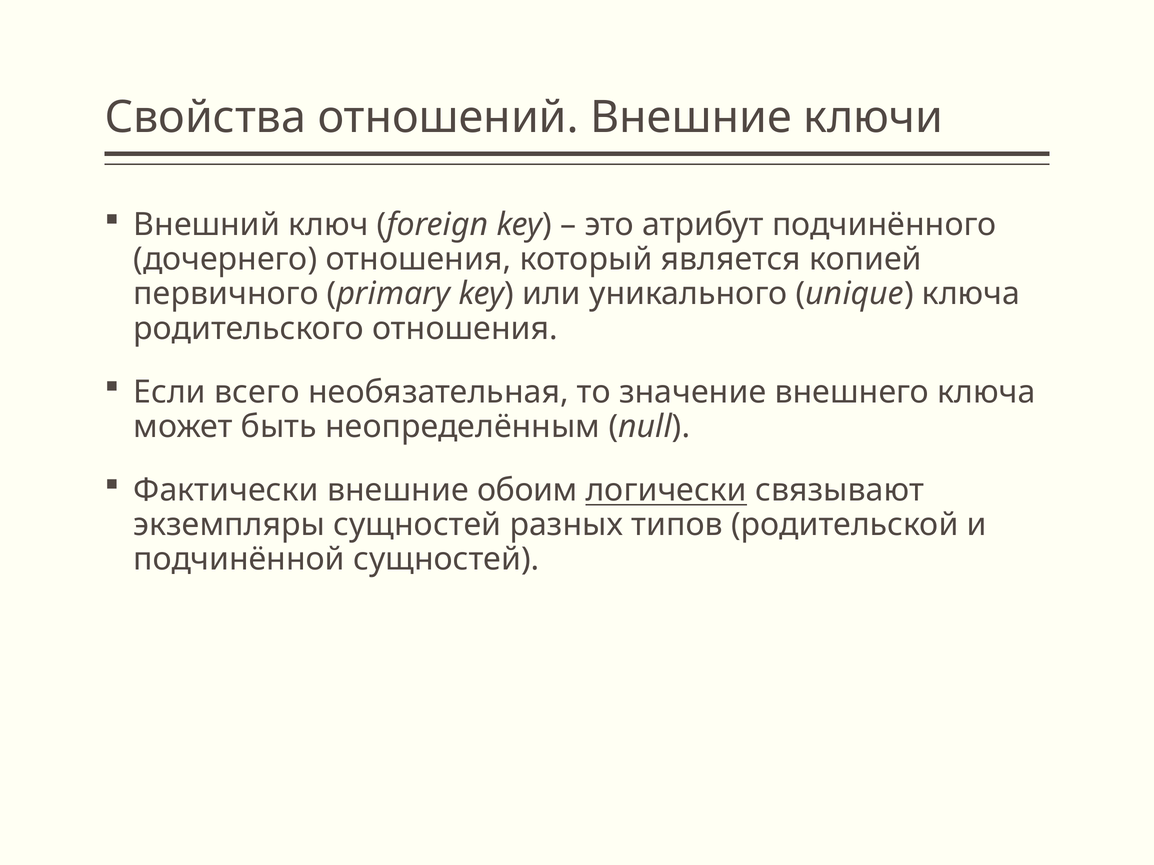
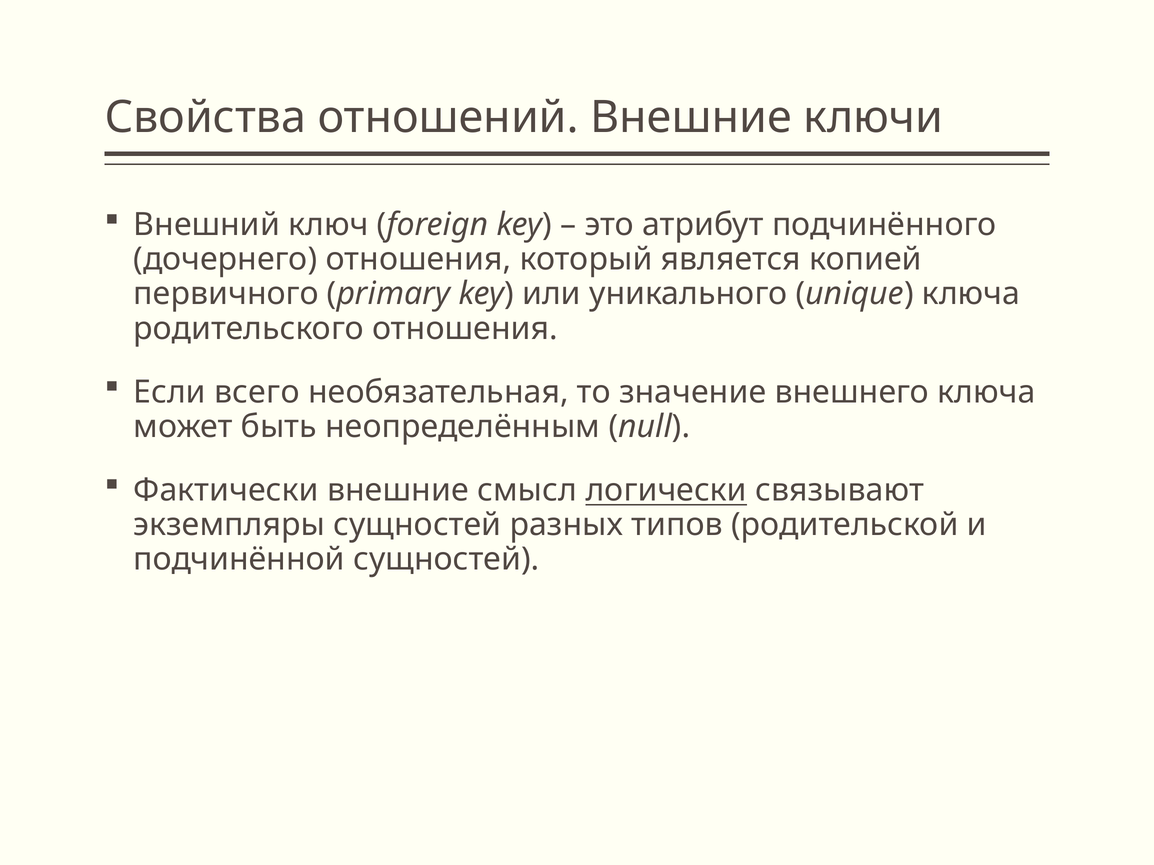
обоим: обоим -> смысл (527, 490)
